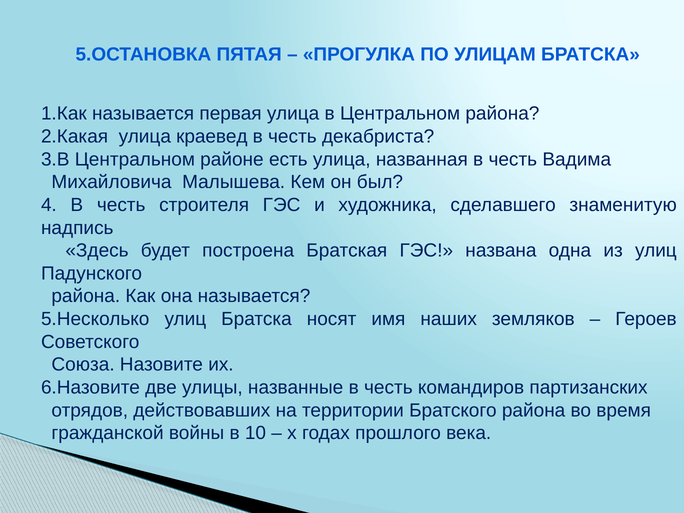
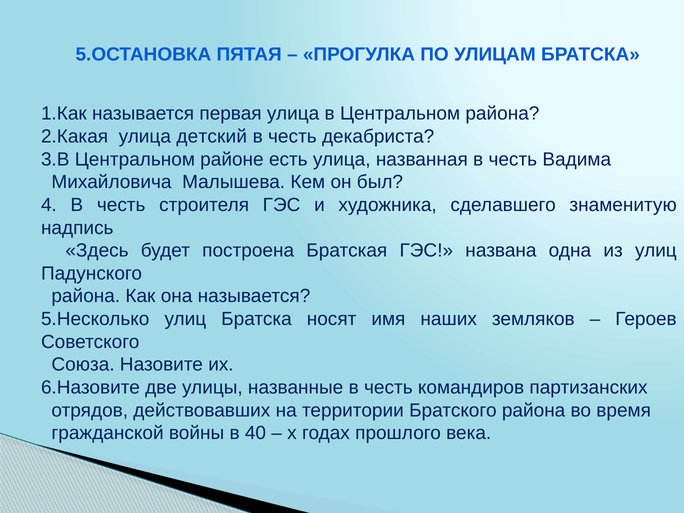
краевед: краевед -> детский (212, 137)
10: 10 -> 40 (255, 433)
